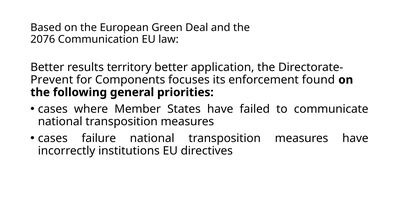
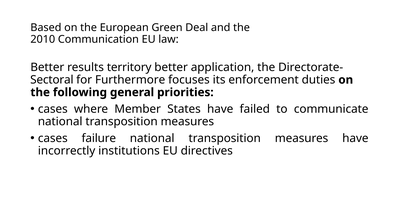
2076: 2076 -> 2010 (43, 39)
Prevent: Prevent -> Sectoral (52, 80)
Components: Components -> Furthermore (130, 80)
found: found -> duties (319, 80)
